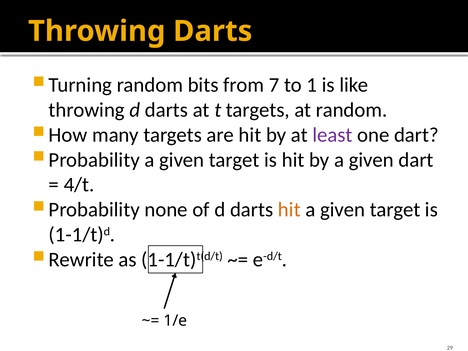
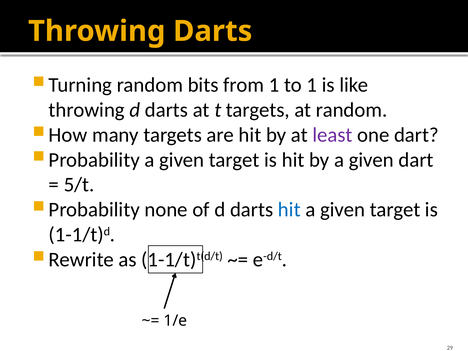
from 7: 7 -> 1 (274, 85)
4/t: 4/t -> 5/t (79, 185)
hit colour: orange -> blue (289, 210)
